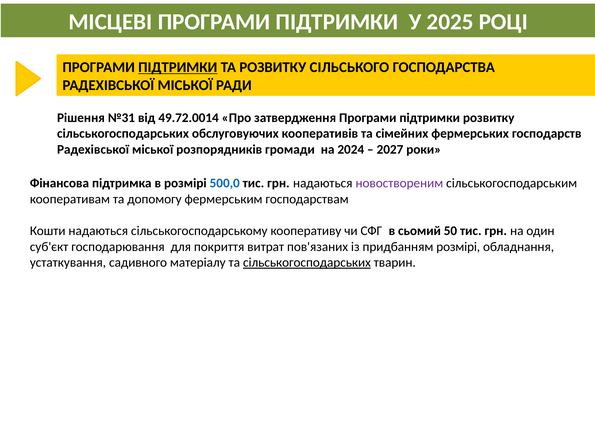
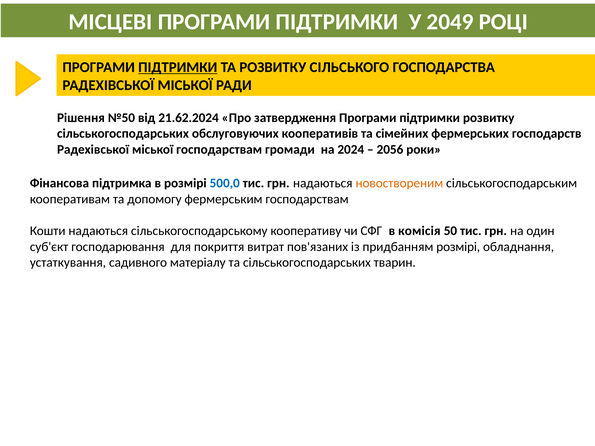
2025: 2025 -> 2049 (450, 22)
№31: №31 -> №50 (121, 118)
49.72.0014: 49.72.0014 -> 21.62.2024 (189, 118)
міської розпорядників: розпорядників -> господарствам (219, 149)
2027: 2027 -> 2056 (390, 149)
новоствореним colour: purple -> orange (399, 183)
сьомий: сьомий -> комісія (419, 231)
сільськогосподарських underline: present -> none (307, 263)
